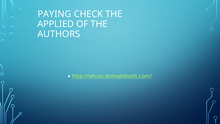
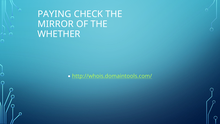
APPLIED: APPLIED -> MIRROR (56, 24)
AUTHORS: AUTHORS -> WHETHER (59, 34)
